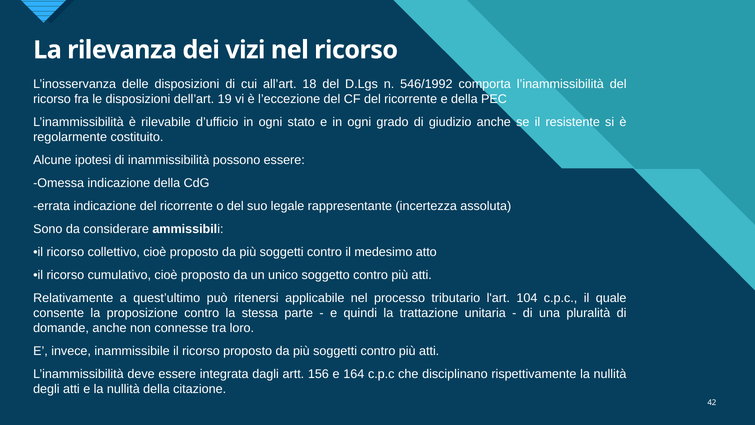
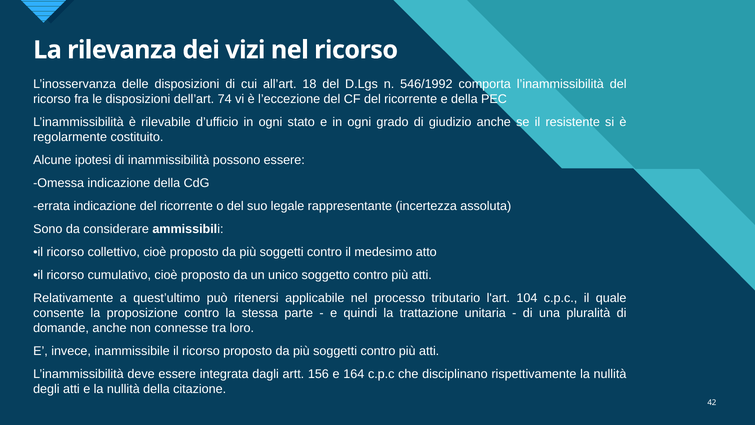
19: 19 -> 74 (225, 99)
